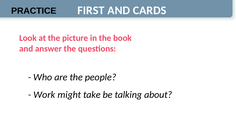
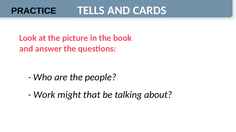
FIRST: FIRST -> TELLS (91, 10)
take: take -> that (92, 95)
